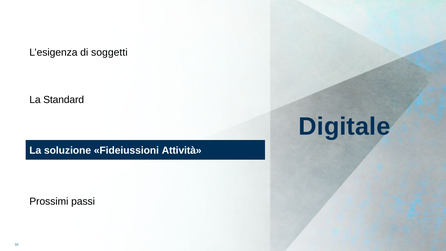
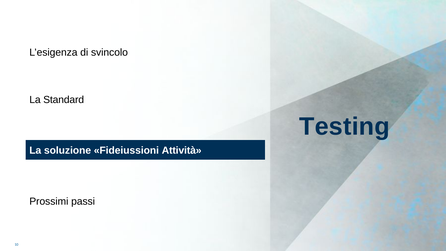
soggetti: soggetti -> svincolo (109, 52)
Digitale: Digitale -> Testing (344, 127)
